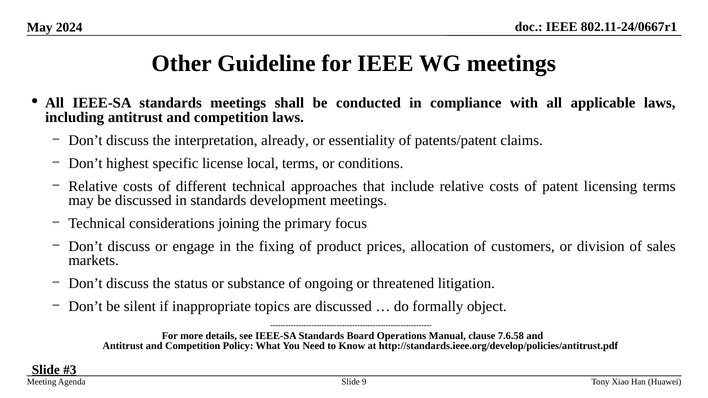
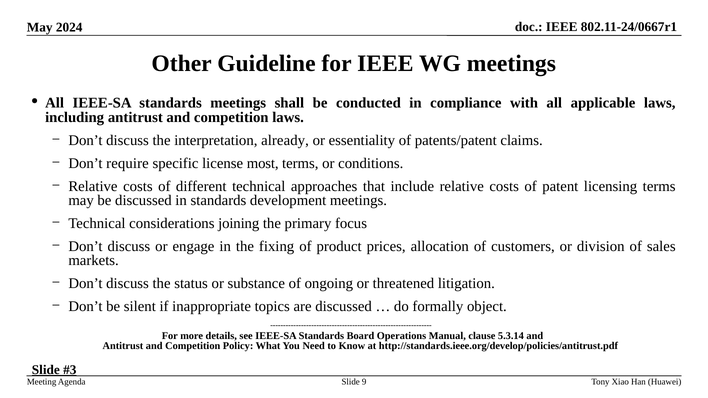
highest: highest -> require (127, 163)
local: local -> most (263, 163)
7.6.58: 7.6.58 -> 5.3.14 (511, 336)
